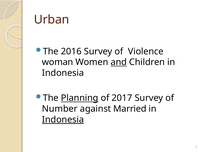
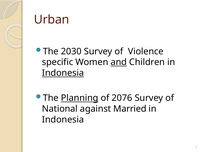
2016: 2016 -> 2030 (71, 51)
woman: woman -> specific (58, 62)
Indonesia underline: none -> present (63, 73)
2017: 2017 -> 2076 (122, 98)
Number: Number -> National (60, 109)
Indonesia underline: present -> none (63, 120)
